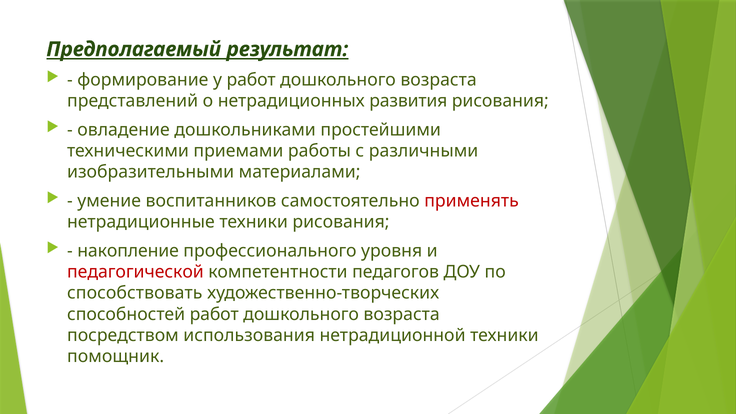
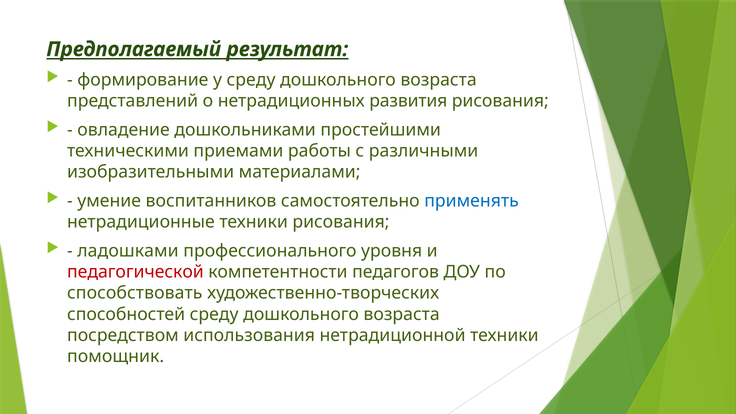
у работ: работ -> среду (251, 80)
применять colour: red -> blue (472, 201)
накопление: накопление -> ладошками (128, 251)
способностей работ: работ -> среду (214, 314)
